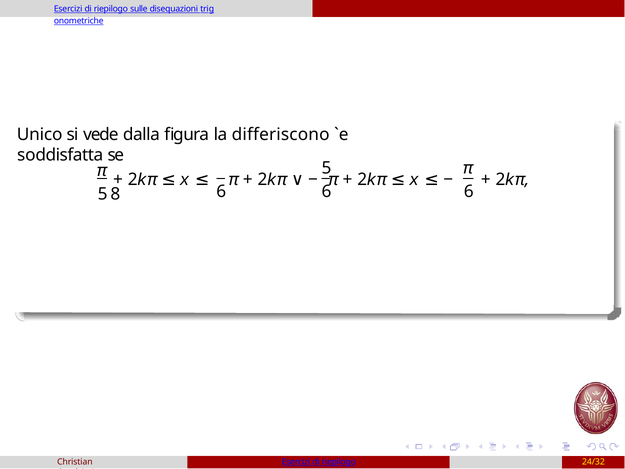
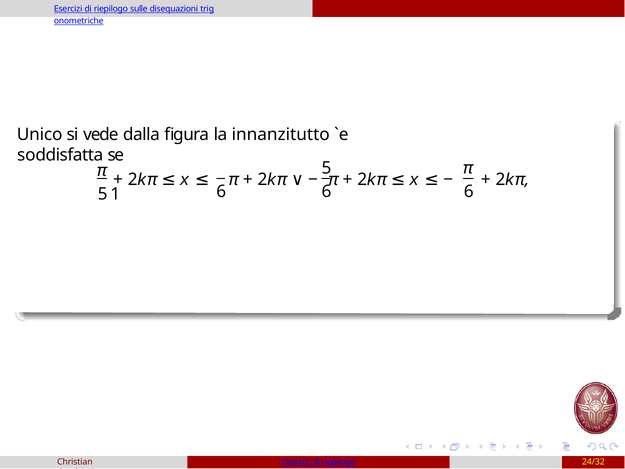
differiscono: differiscono -> innanzitutto (281, 135)
8: 8 -> 1 (115, 194)
